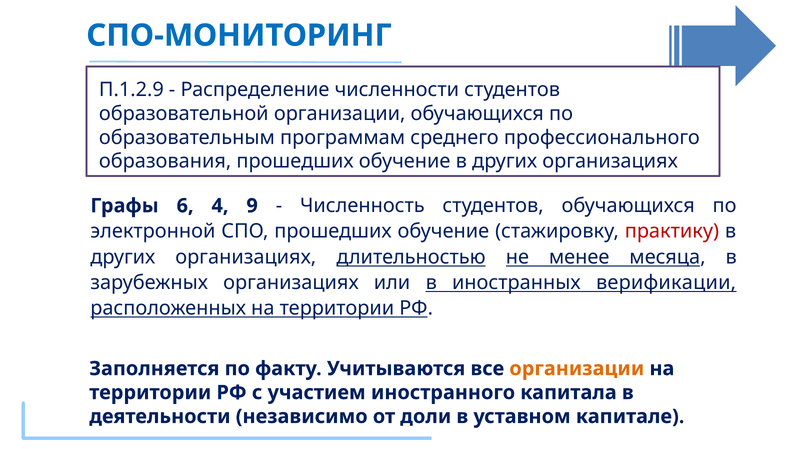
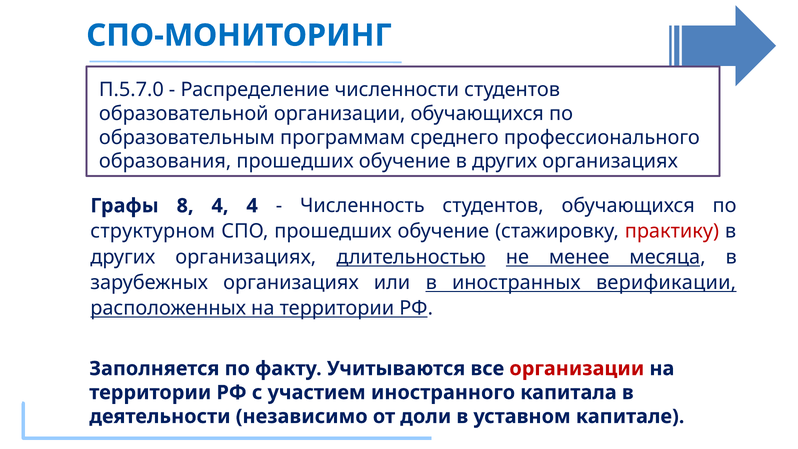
П.1.2.9: П.1.2.9 -> П.5.7.0 (131, 90)
6: 6 -> 8 (185, 206)
4 9: 9 -> 4 (252, 206)
электронной: электронной -> структурном (153, 231)
организации colour: orange -> red (577, 369)
